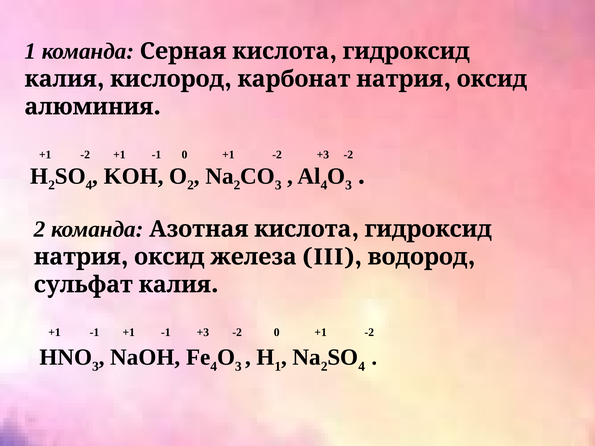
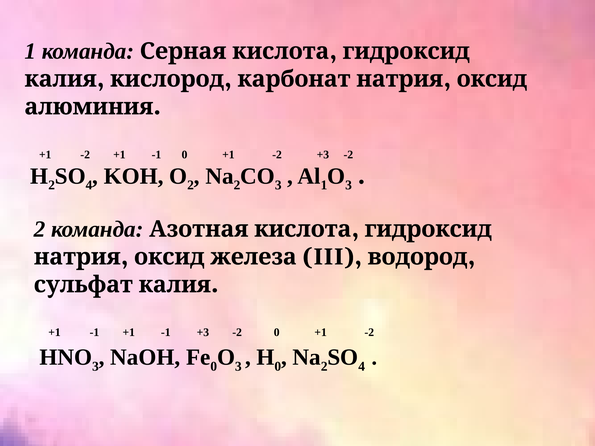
4: 4 -> 1 (324, 185)
4: 4 -> 0 (214, 367)
1: 1 -> 0 (278, 367)
